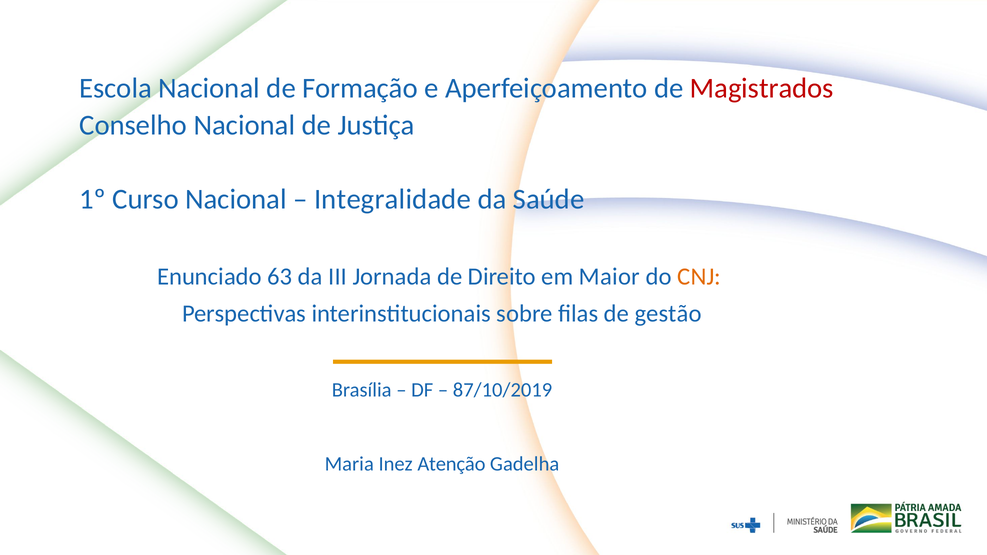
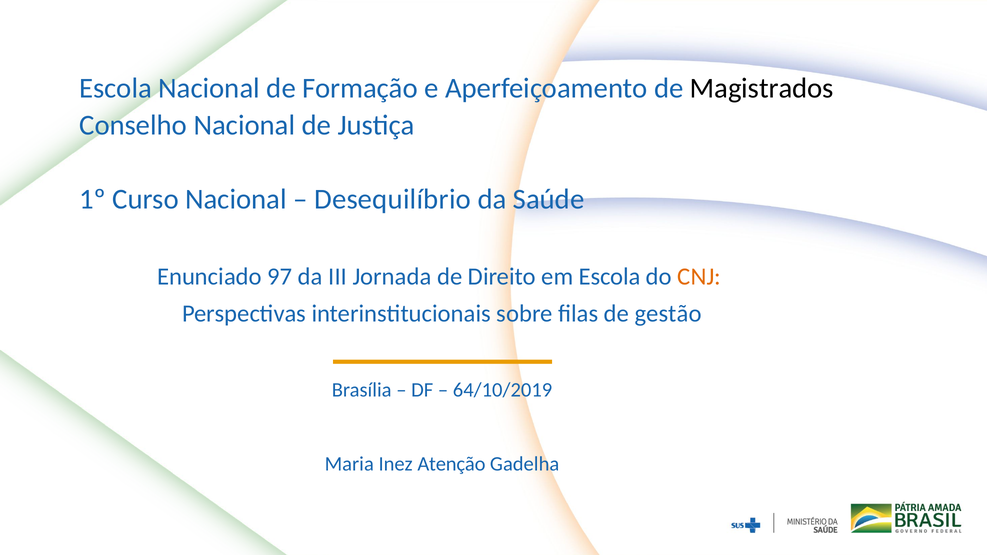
Magistrados colour: red -> black (762, 88)
Integralidade: Integralidade -> Desequilíbrio (393, 199)
63: 63 -> 97 (280, 277)
em Maior: Maior -> Escola (610, 277)
87/10/2019: 87/10/2019 -> 64/10/2019 (503, 390)
